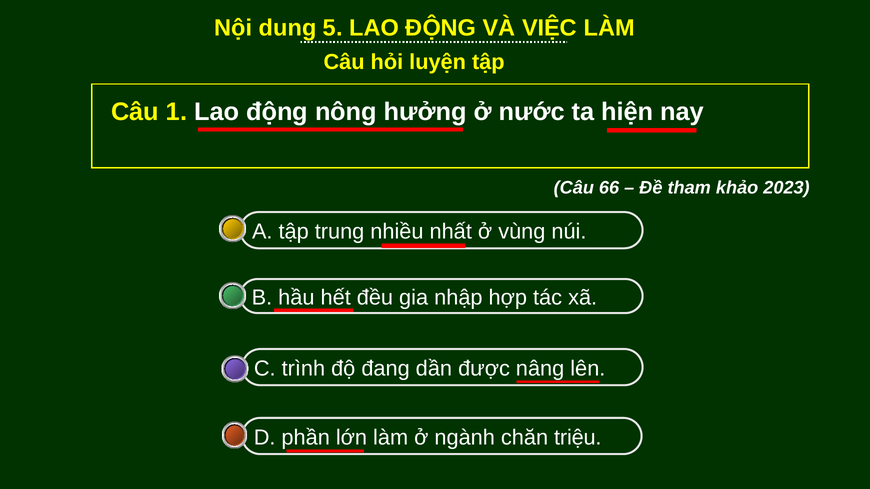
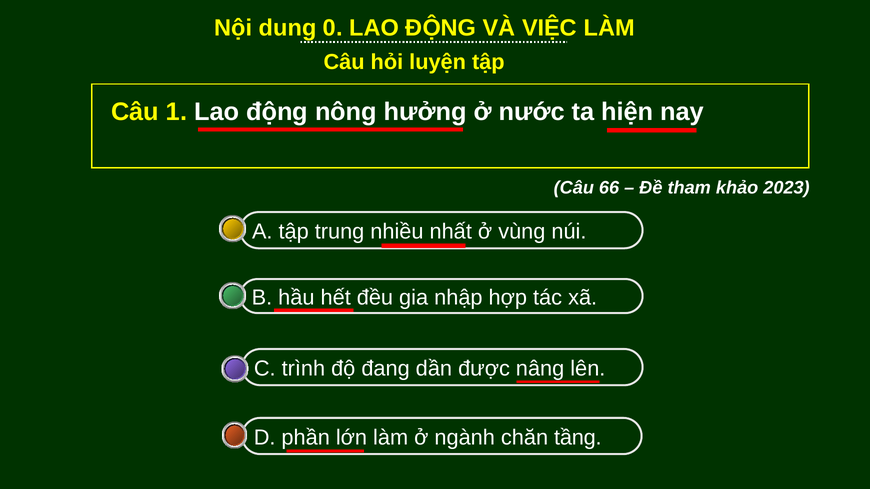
5: 5 -> 0 (333, 28)
triệu: triệu -> tầng (578, 438)
